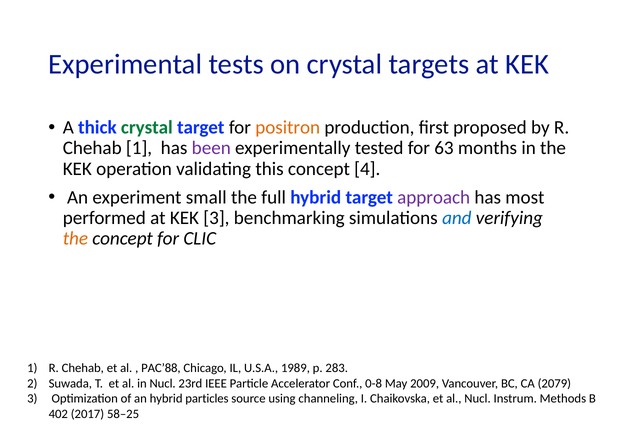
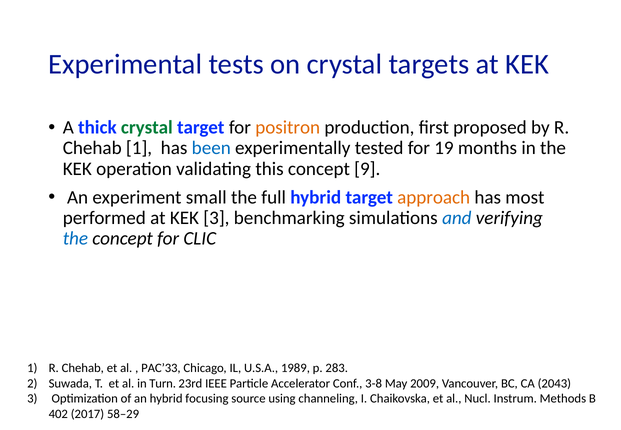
been colour: purple -> blue (211, 148)
63: 63 -> 19 (444, 148)
4: 4 -> 9 (367, 169)
approach colour: purple -> orange (434, 197)
the colour: orange -> blue (75, 239)
PAC’88: PAC’88 -> PAC’33 (161, 368)
in Nucl: Nucl -> Turn (163, 383)
0-8: 0-8 -> 3-8 (374, 383)
2079: 2079 -> 2043 (554, 383)
particles: particles -> focusing (207, 399)
58–25: 58–25 -> 58–29 (123, 414)
